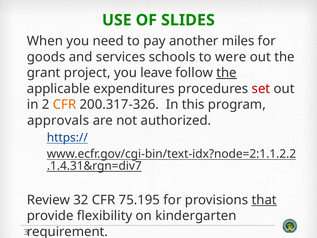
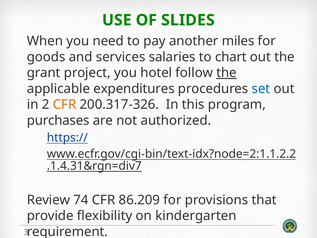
schools: schools -> salaries (172, 57)
were: were -> chart (231, 57)
leave: leave -> hotel (156, 73)
set colour: red -> blue (261, 89)
approvals: approvals -> purchases (58, 120)
32: 32 -> 74 (81, 200)
75.195: 75.195 -> 86.209 (139, 200)
that underline: present -> none (264, 200)
